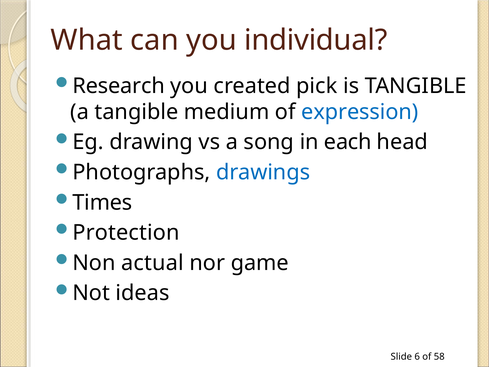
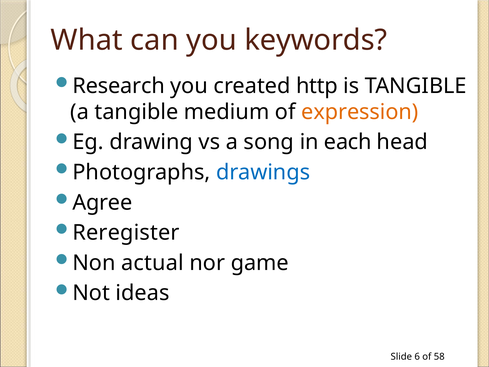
individual: individual -> keywords (316, 40)
pick: pick -> http (317, 86)
expression colour: blue -> orange (360, 112)
Times: Times -> Agree (102, 202)
Protection: Protection -> Reregister (126, 233)
